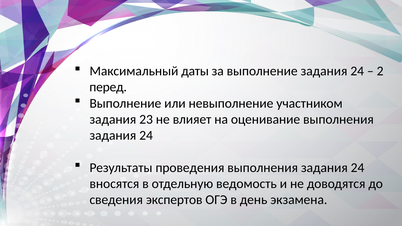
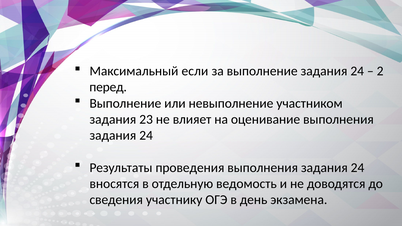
даты: даты -> если (195, 71)
экспертов: экспертов -> участнику (174, 200)
